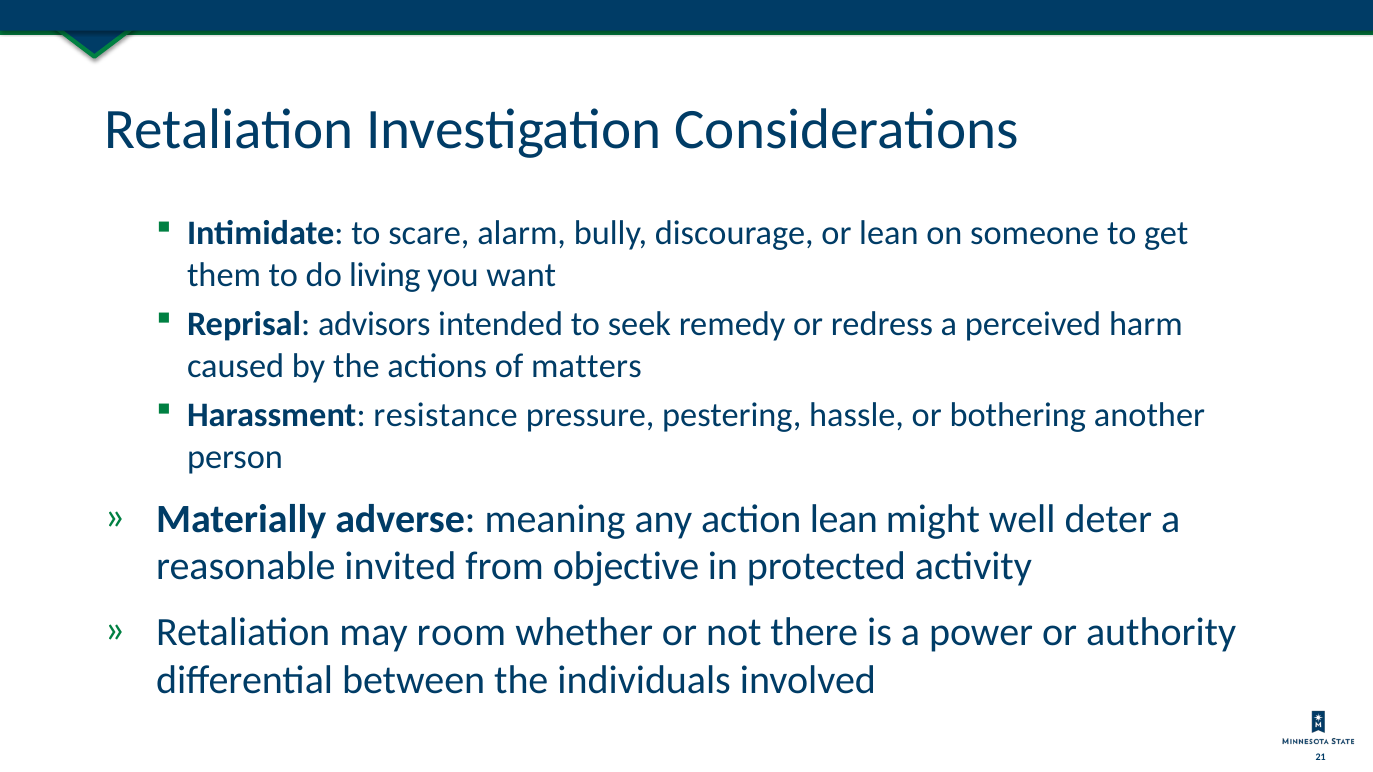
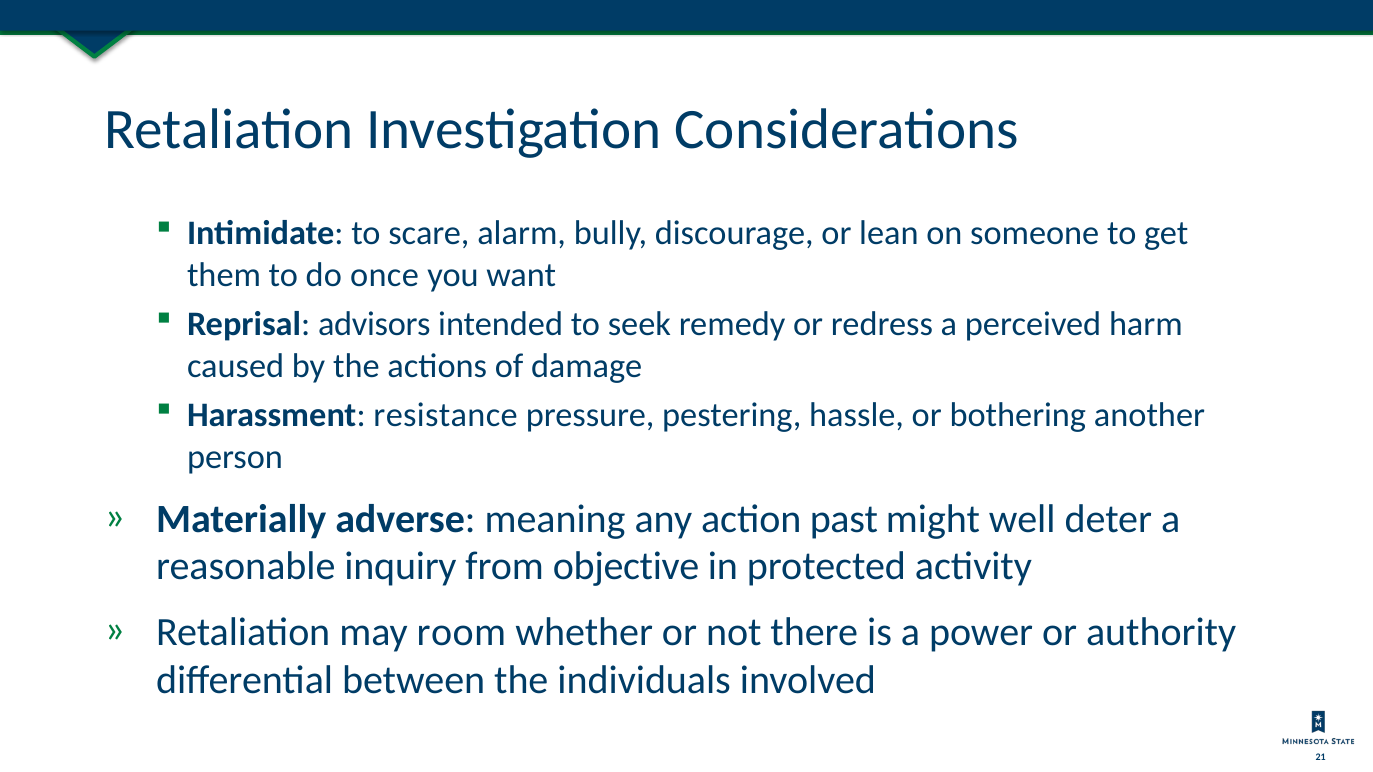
living: living -> once (385, 275)
matters: matters -> damage (587, 366)
action lean: lean -> past (844, 519)
invited: invited -> inquiry (401, 567)
